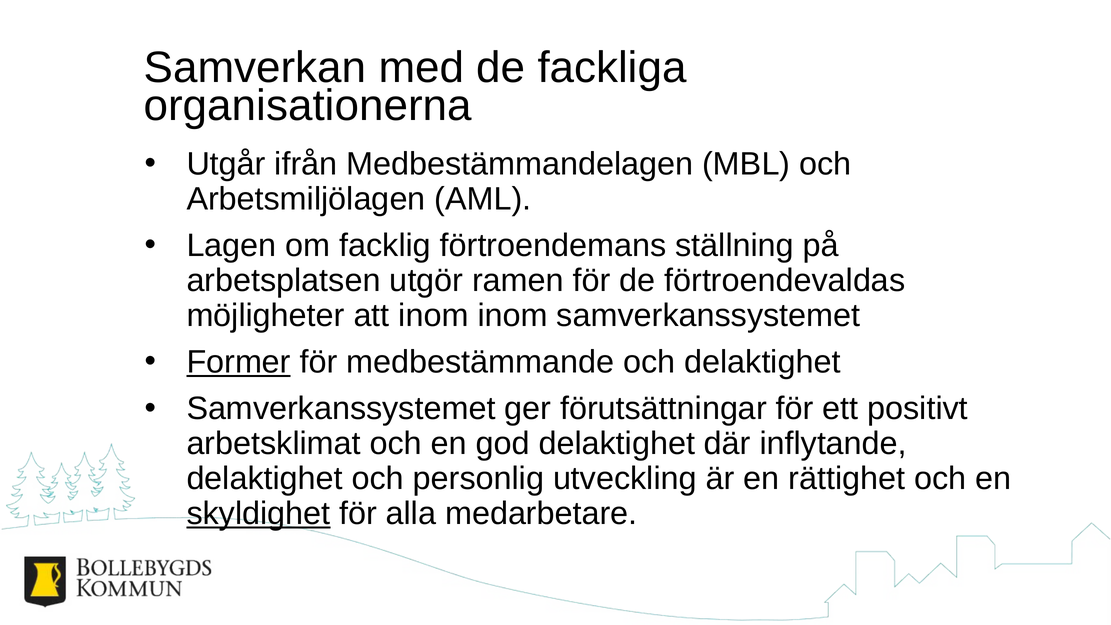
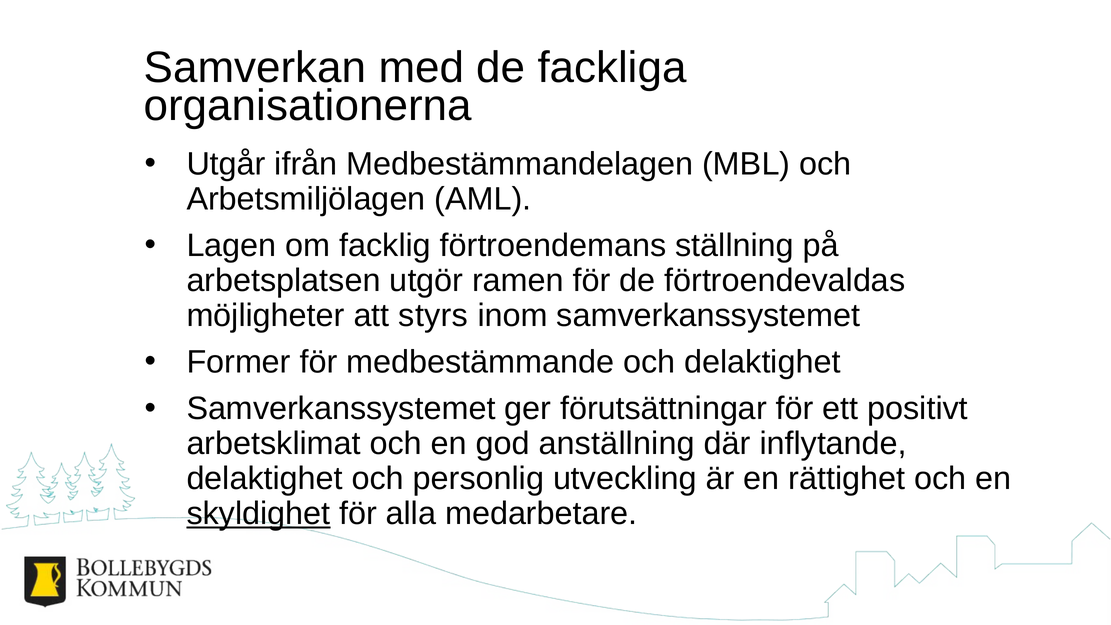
att inom: inom -> styrs (433, 315)
Former underline: present -> none (239, 362)
god delaktighet: delaktighet -> anställning (617, 444)
